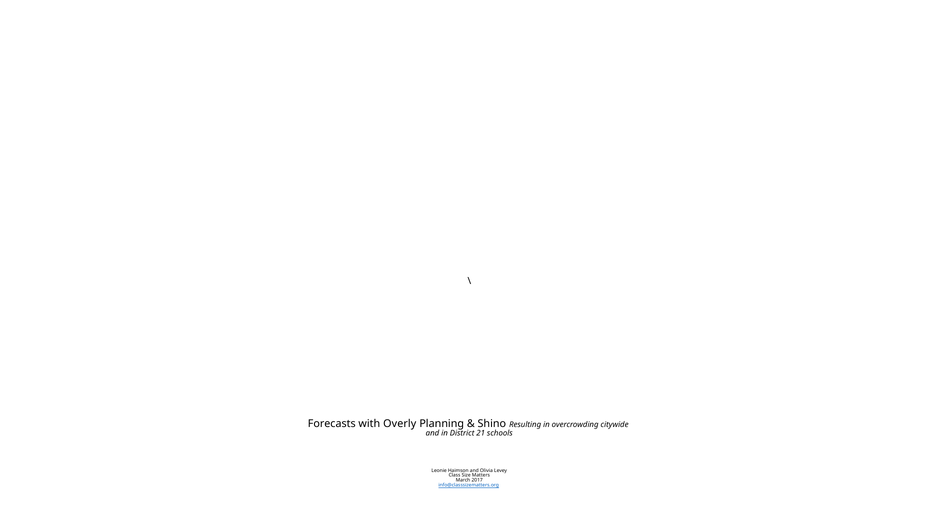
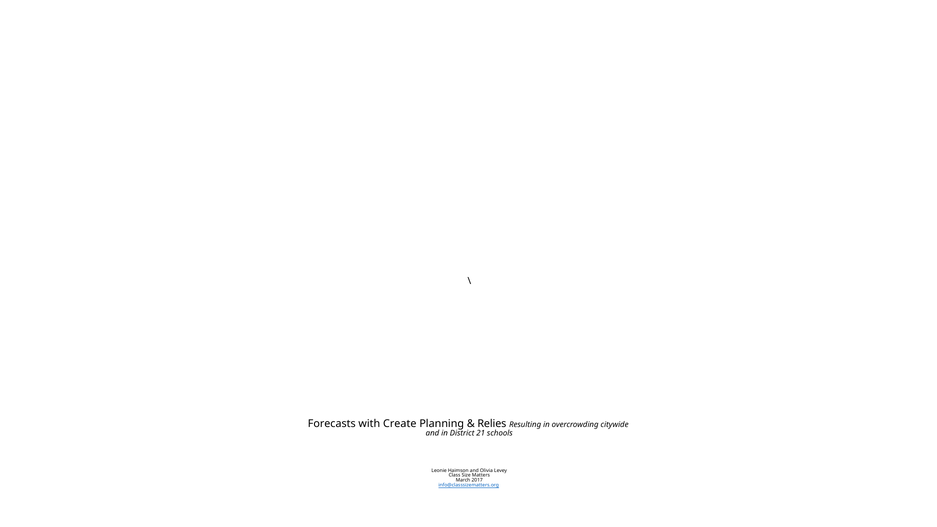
Overly: Overly -> Create (400, 424)
Shino: Shino -> Relies (492, 424)
